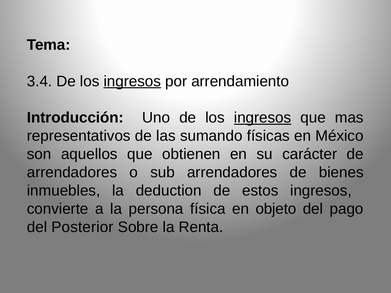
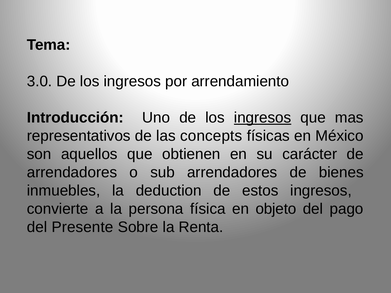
3.4: 3.4 -> 3.0 (40, 81)
ingresos underline: present -> none (132, 81)
sumando: sumando -> concepts (211, 136)
Posterior: Posterior -> Presente (82, 227)
